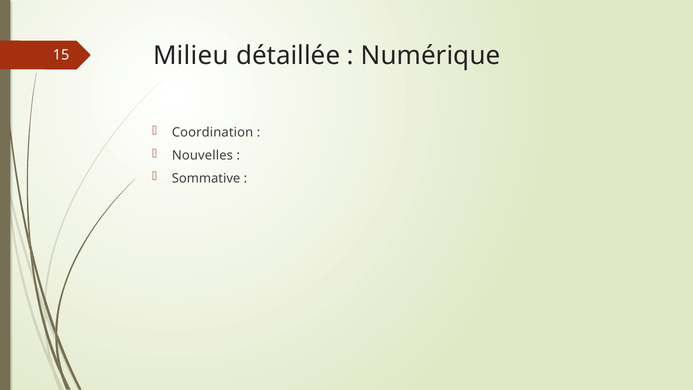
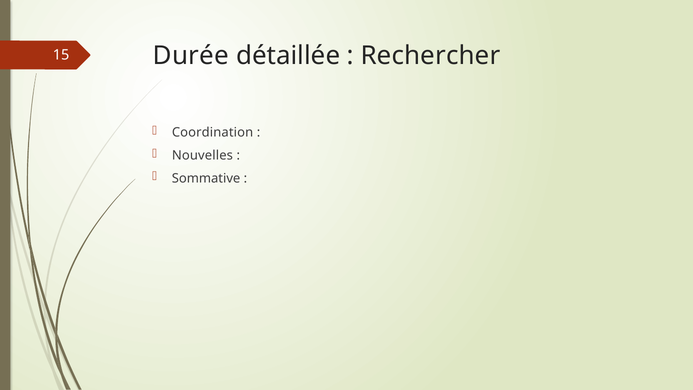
Milieu: Milieu -> Durée (191, 55)
Numérique: Numérique -> Rechercher (431, 55)
